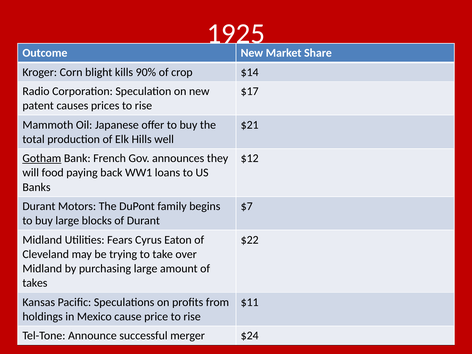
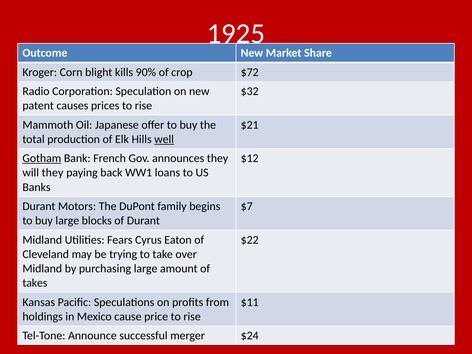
$14: $14 -> $72 (250, 72)
$17: $17 -> $32 (250, 91)
well underline: none -> present (164, 139)
will food: food -> they (53, 173)
